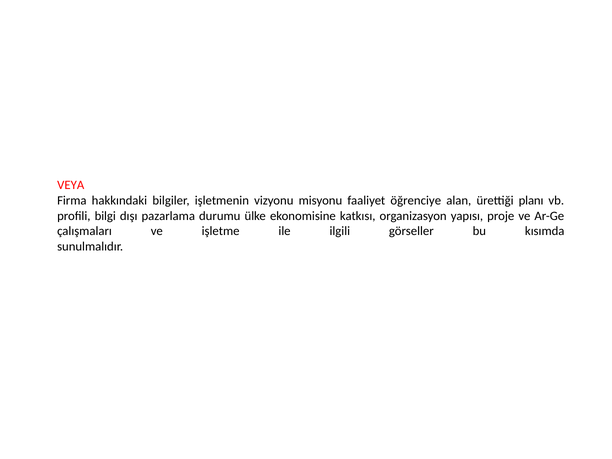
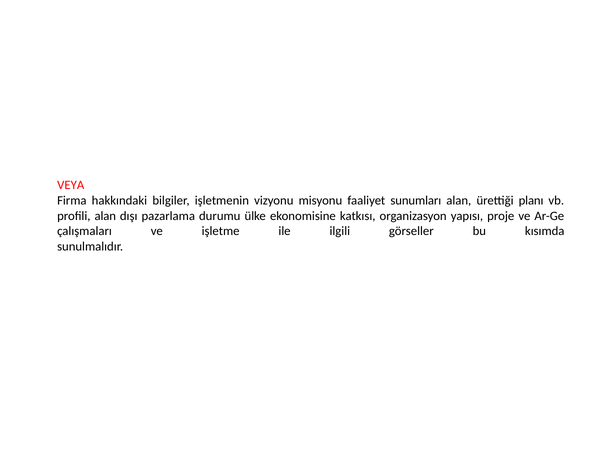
öğrenciye: öğrenciye -> sunumları (416, 201)
profili bilgi: bilgi -> alan (105, 216)
